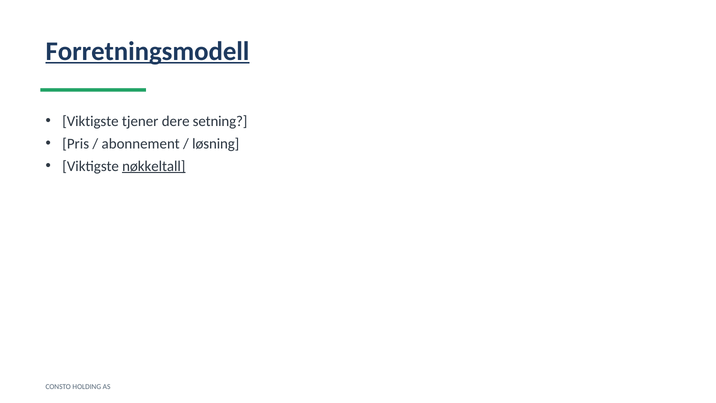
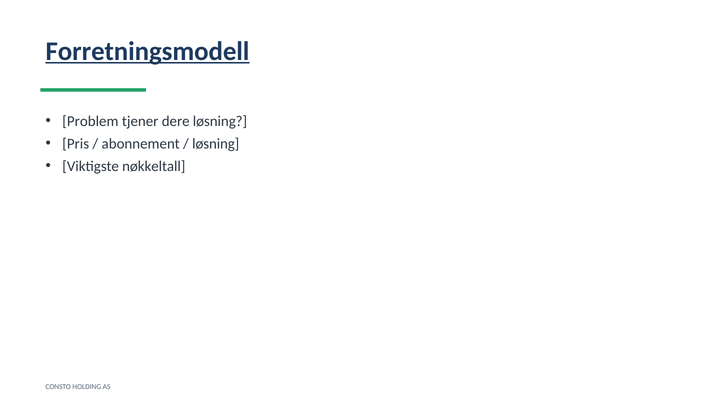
Viktigste: Viktigste -> Problem (90, 121)
dere setning: setning -> løsning (220, 121)
nøkkeltall underline: present -> none (154, 166)
